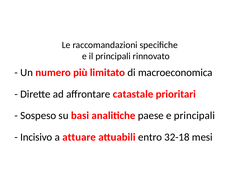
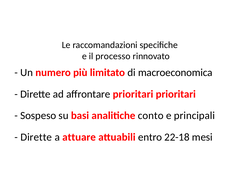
il principali: principali -> processo (113, 56)
affrontare catastale: catastale -> prioritari (133, 94)
paese: paese -> conto (151, 116)
Incisivo: Incisivo -> Dirette (36, 137)
32-18: 32-18 -> 22-18 (177, 137)
